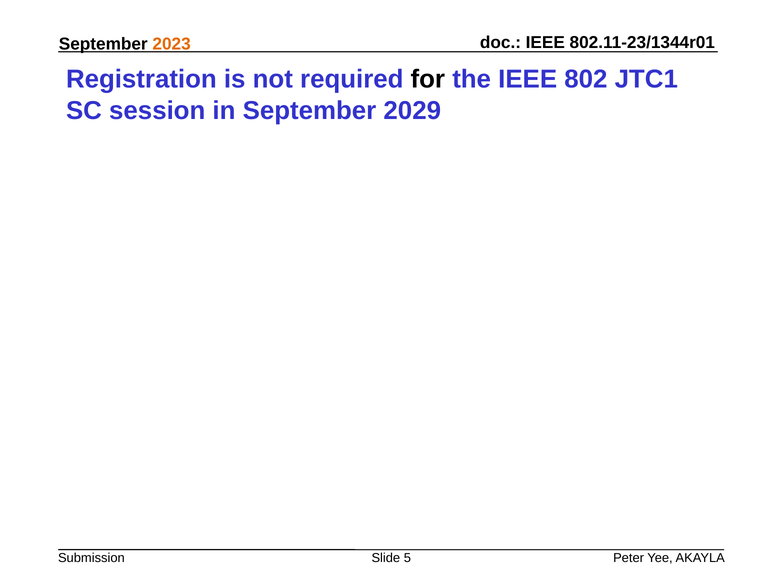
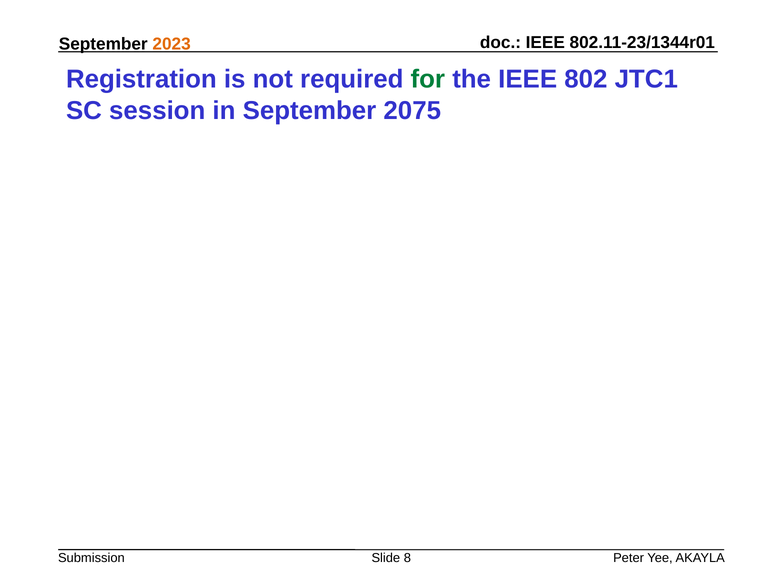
for colour: black -> green (428, 79)
2029: 2029 -> 2075 (412, 110)
5: 5 -> 8 (407, 558)
